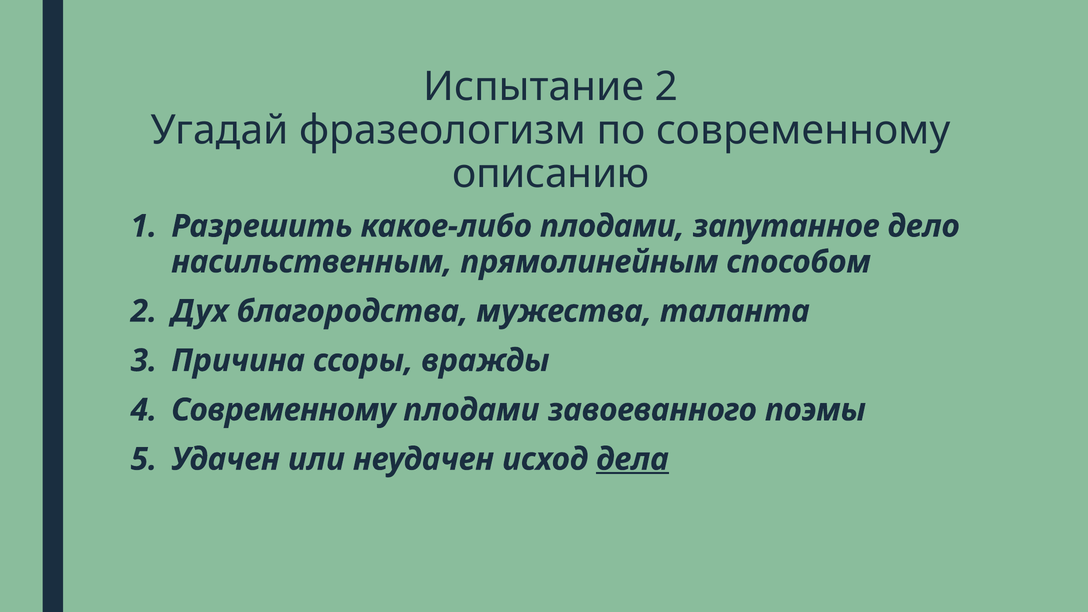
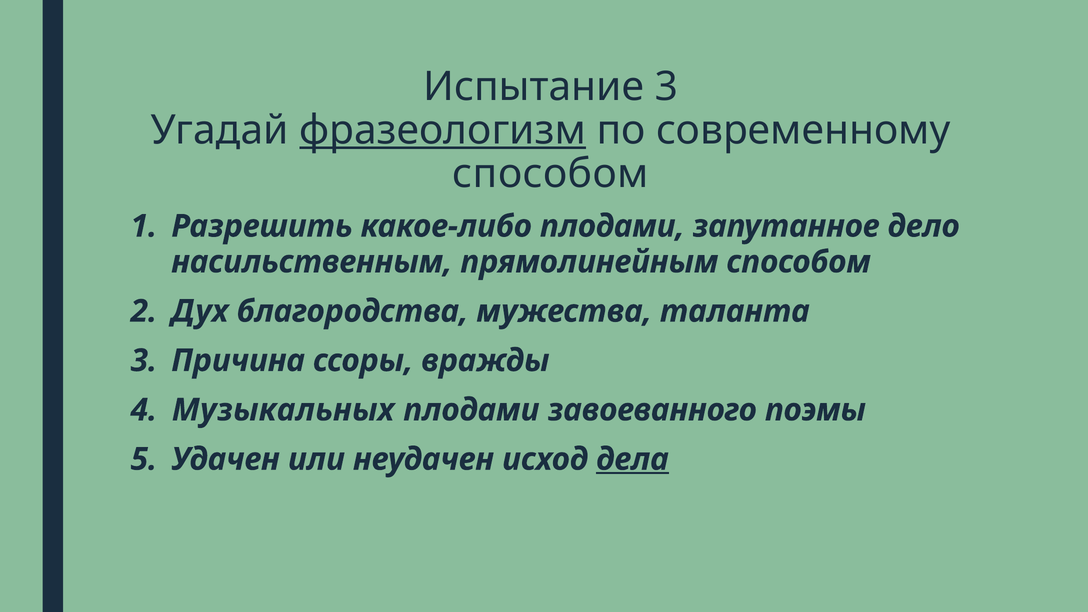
Испытание 2: 2 -> 3 (667, 87)
фразеологизм underline: none -> present (443, 130)
описанию: описанию -> способом (551, 174)
4 Современному: Современному -> Музыкальных (283, 410)
